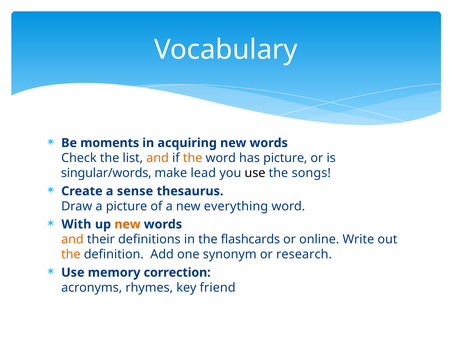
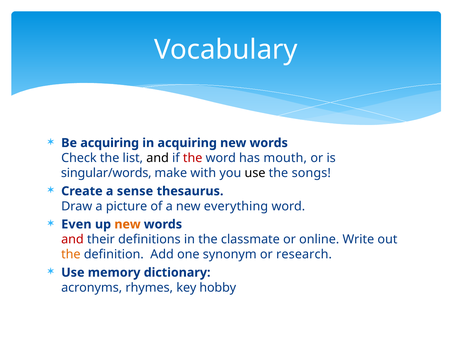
Be moments: moments -> acquiring (110, 143)
and colour: orange -> black (158, 158)
the colour: orange -> red (193, 158)
has picture: picture -> mouth (285, 158)
lead: lead -> with (203, 173)
With: With -> Even (76, 224)
and colour: orange -> red (72, 239)
flashcards: flashcards -> classmate (250, 239)
correction: correction -> dictionary (177, 273)
friend: friend -> hobby (218, 288)
